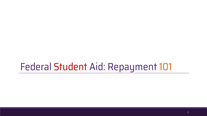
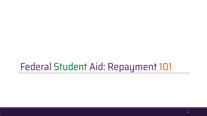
Student colour: red -> green (70, 67)
